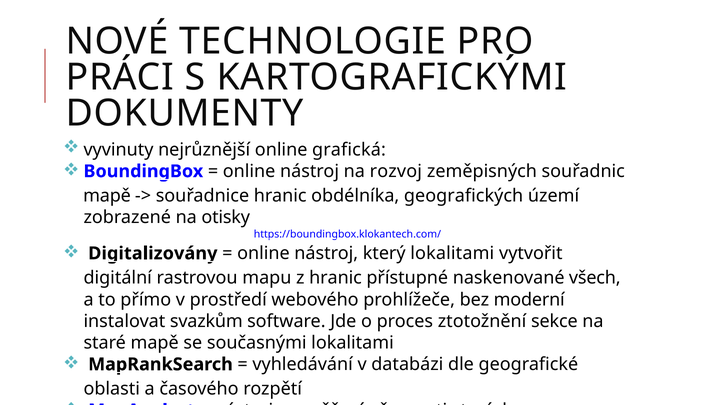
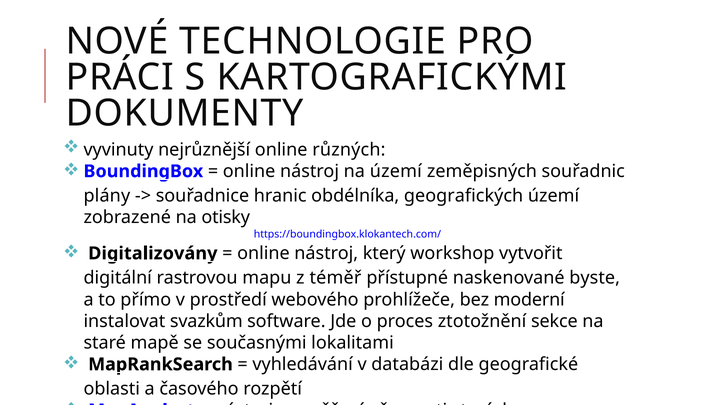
grafická: grafická -> různých (349, 150)
na rozvoj: rozvoj -> území (396, 171)
mapě: mapě -> plány (107, 196)
který lokalitami: lokalitami -> workshop (452, 253)
z hranic: hranic -> téměř (335, 278)
všech: všech -> byste (595, 278)
